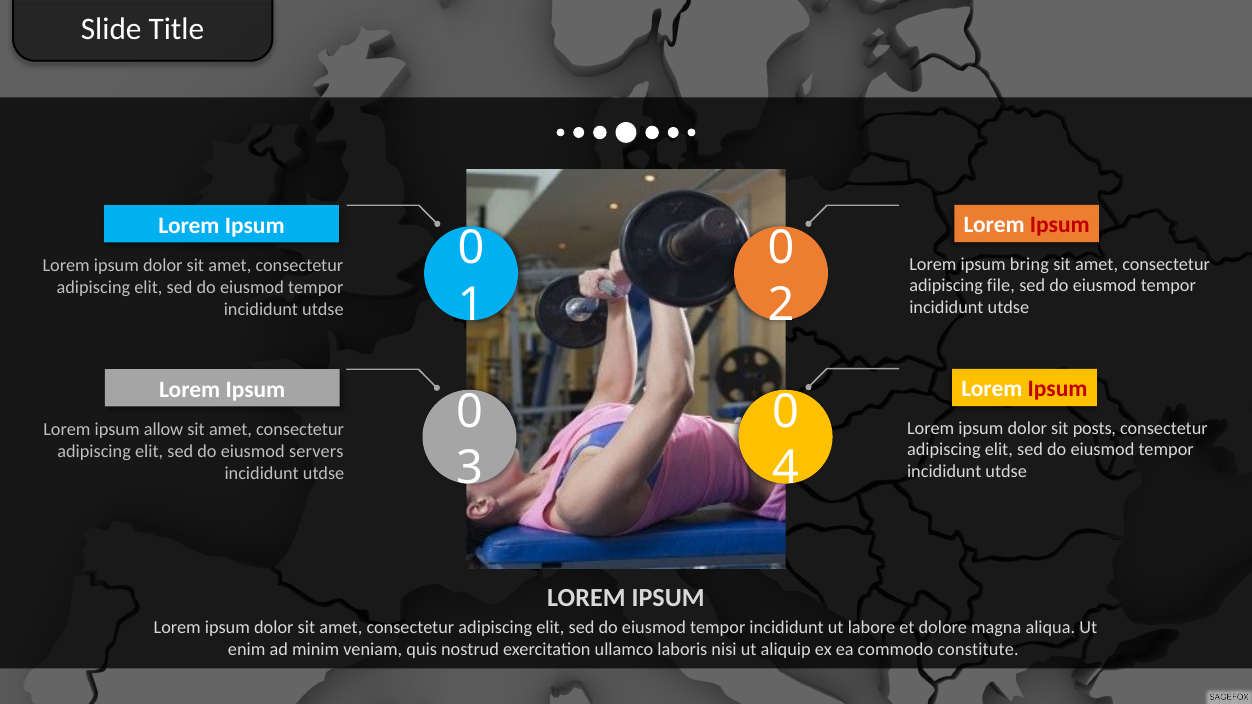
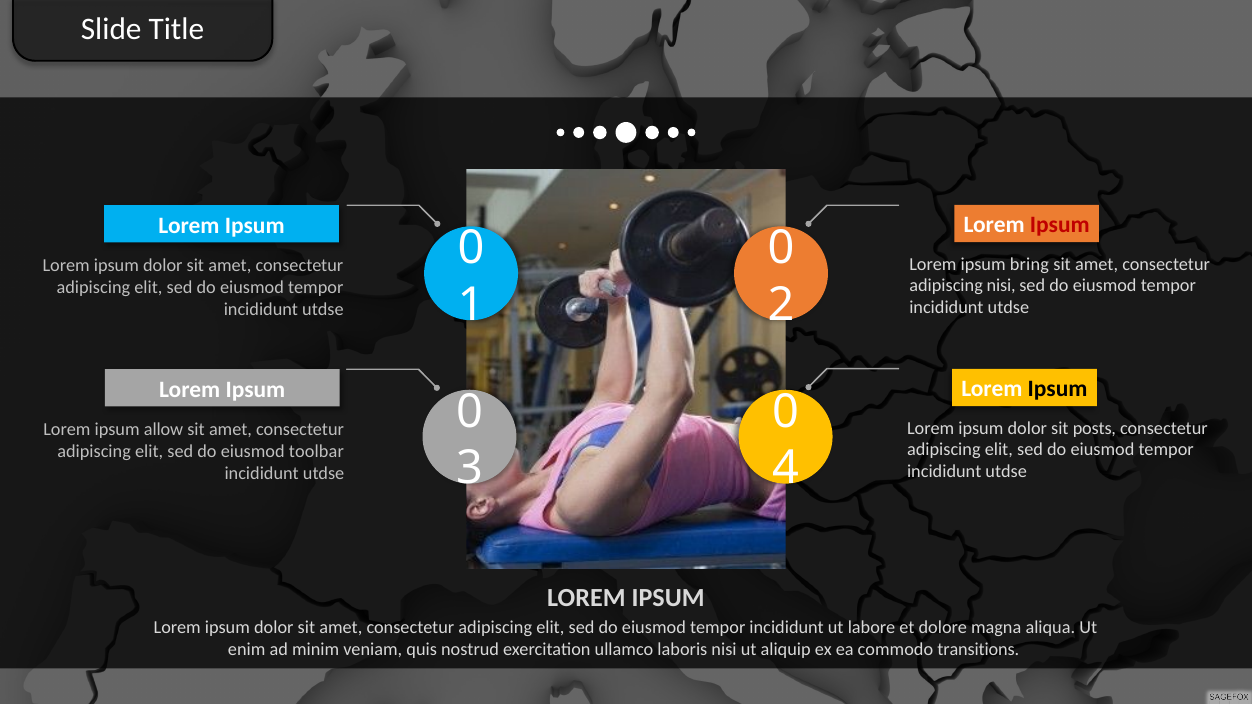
adipiscing file: file -> nisi (1001, 286)
Ipsum colour: red -> black (1058, 389)
servers: servers -> toolbar (316, 452)
constitute: constitute -> transitions (978, 649)
